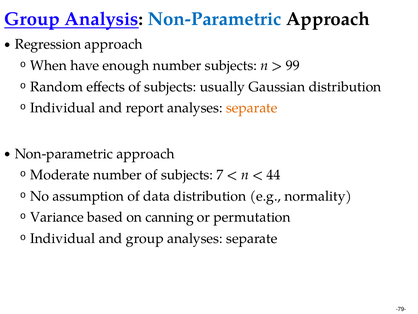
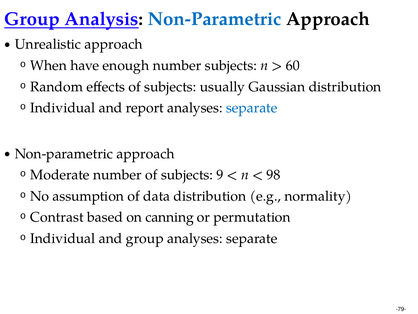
Regression: Regression -> Unrealistic (48, 44)
99: 99 -> 60 (293, 65)
separate colour: orange -> blue (252, 108)
7: 7 -> 9 (220, 175)
44: 44 -> 98 (274, 175)
Variance: Variance -> Contrast (57, 217)
